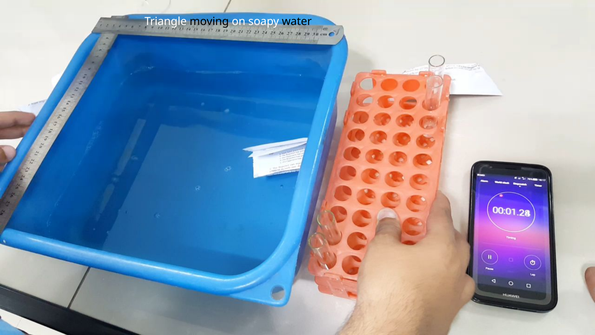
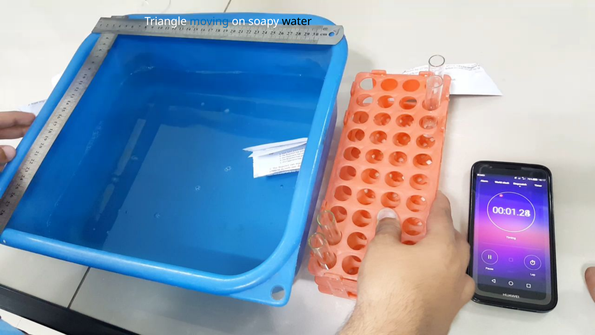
moving colour: black -> blue (209, 21)
